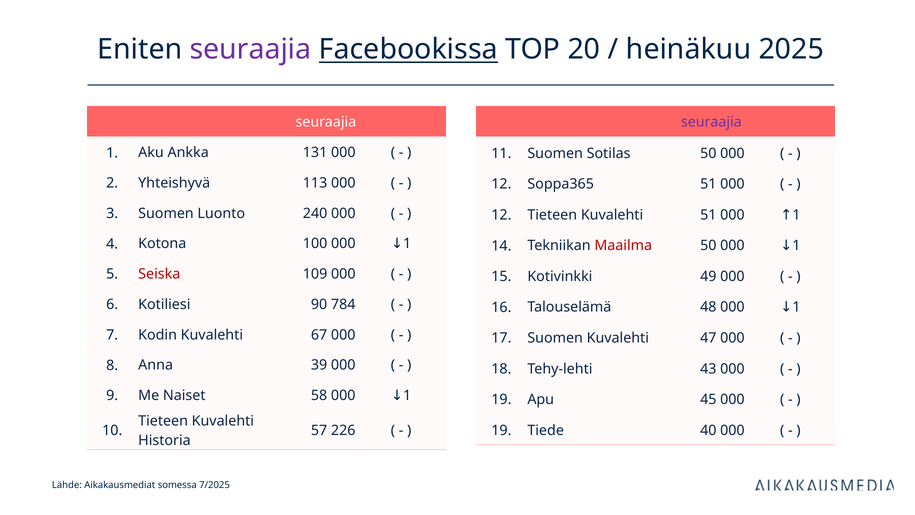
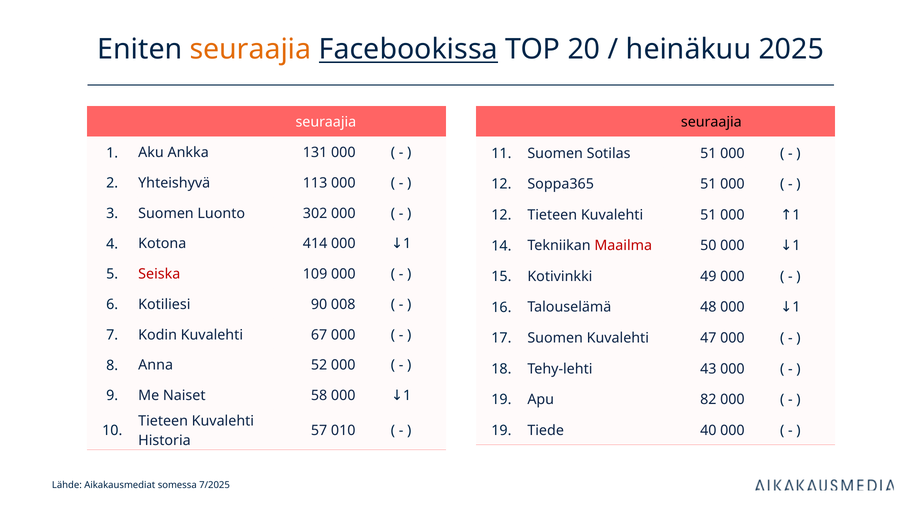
seuraajia colour: purple -> orange (250, 49)
seuraajia colour: purple -> black (711, 122)
Sotilas 50: 50 -> 51 (708, 153)
240: 240 -> 302 (315, 213)
100: 100 -> 414 (315, 244)
784: 784 -> 008 (343, 304)
39: 39 -> 52 (319, 365)
45: 45 -> 82 (708, 399)
226: 226 -> 010 (343, 430)
